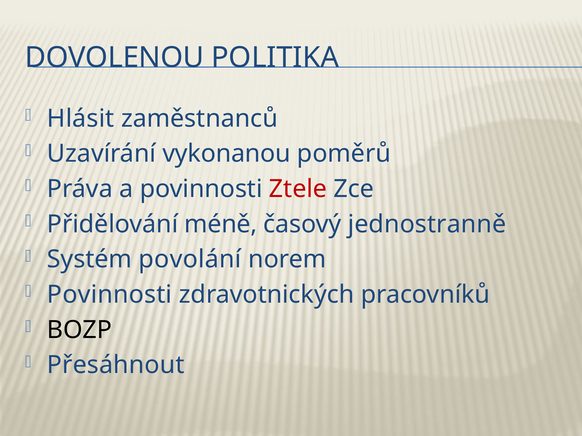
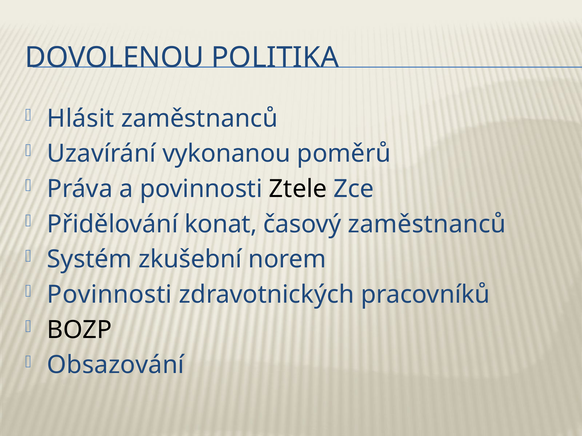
Ztele colour: red -> black (298, 189)
méně: méně -> konat (221, 224)
časový jednostranně: jednostranně -> zaměstnanců (427, 224)
povolání: povolání -> zkušební (190, 260)
Přesáhnout: Přesáhnout -> Obsazování (116, 365)
